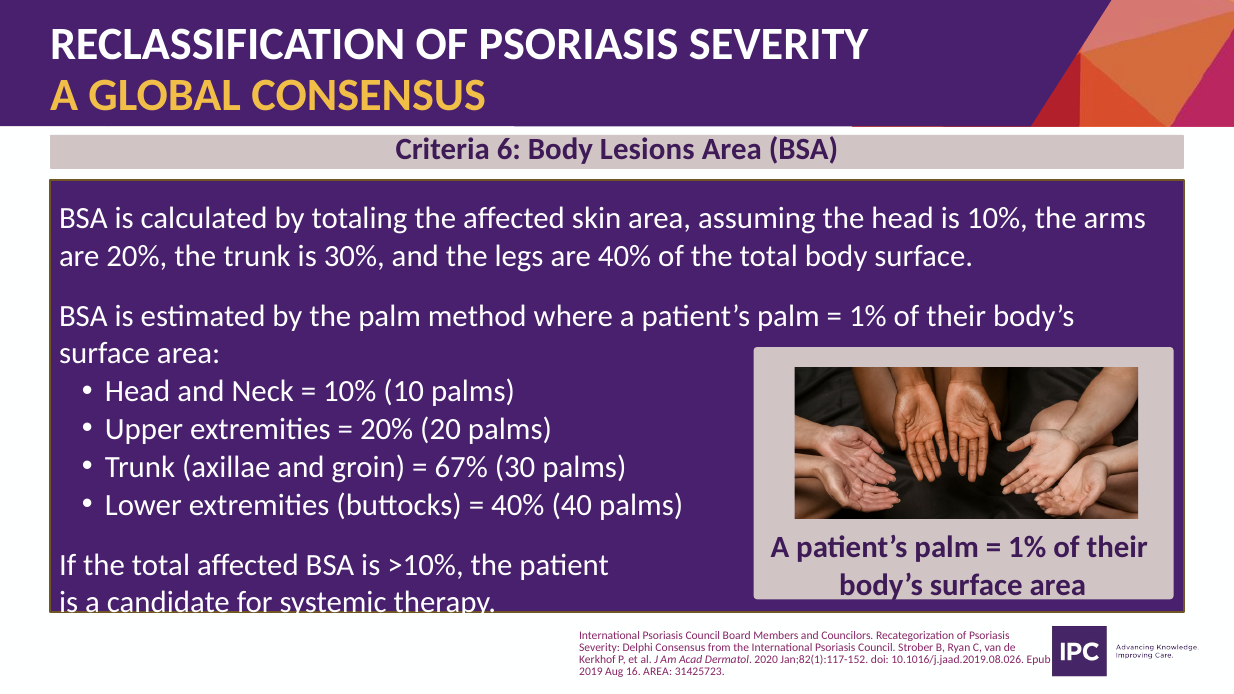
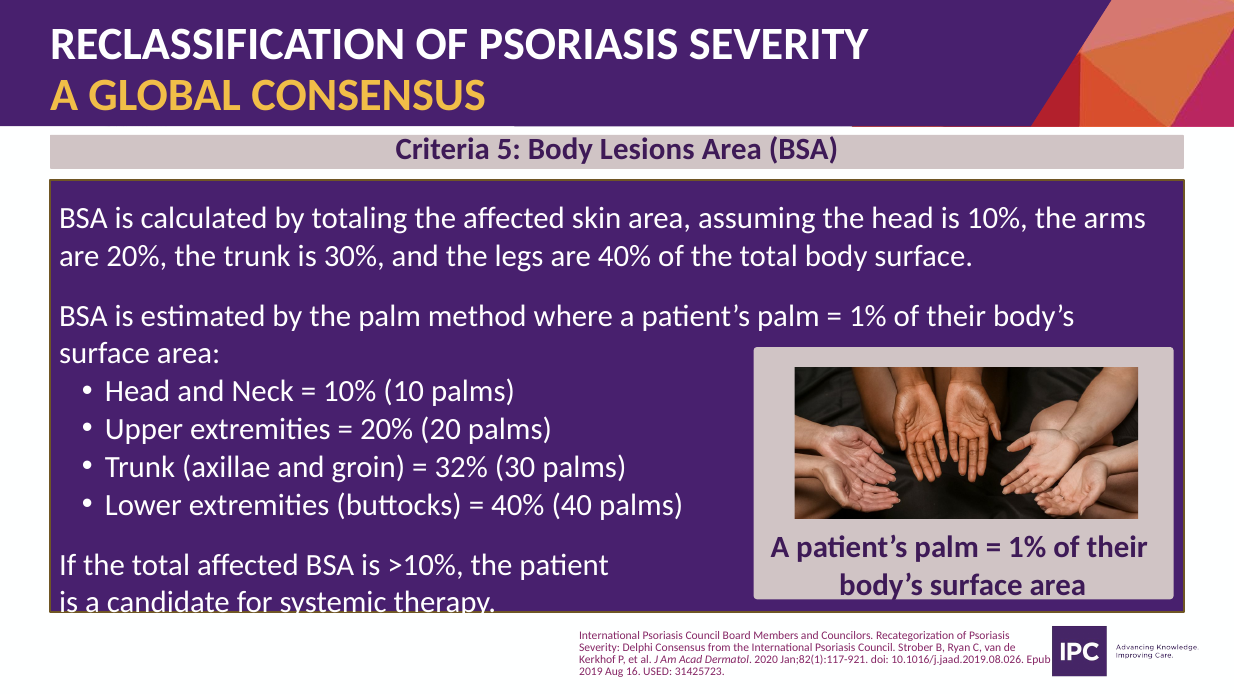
6: 6 -> 5 (509, 150)
67%: 67% -> 32% (461, 467)
Jan;82(1):117-152: Jan;82(1):117-152 -> Jan;82(1):117-921 (824, 660)
16 AREA: AREA -> USED (658, 672)
